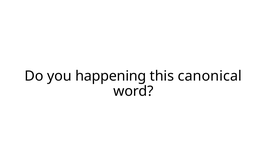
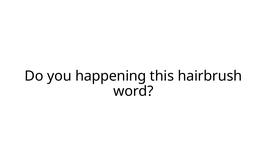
canonical: canonical -> hairbrush (210, 76)
